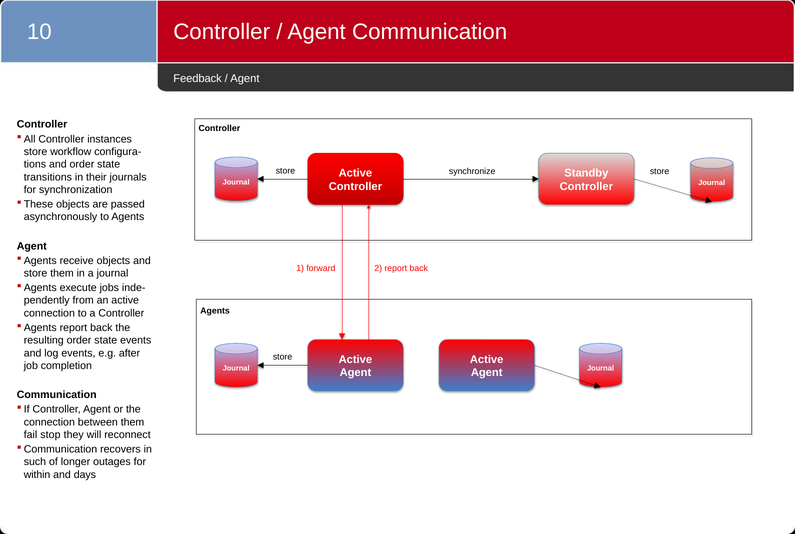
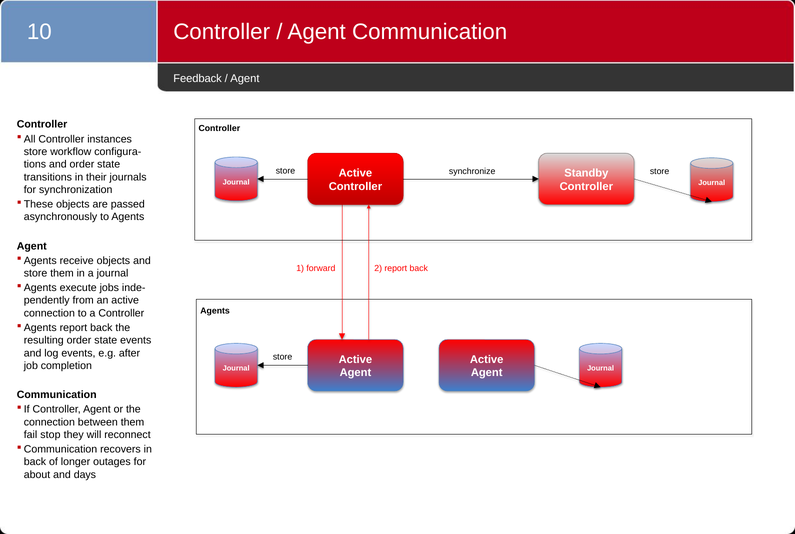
such: such -> back (35, 462)
within: within -> about (37, 475)
